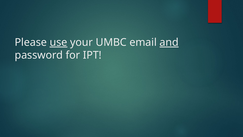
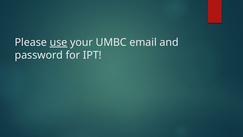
and underline: present -> none (169, 42)
